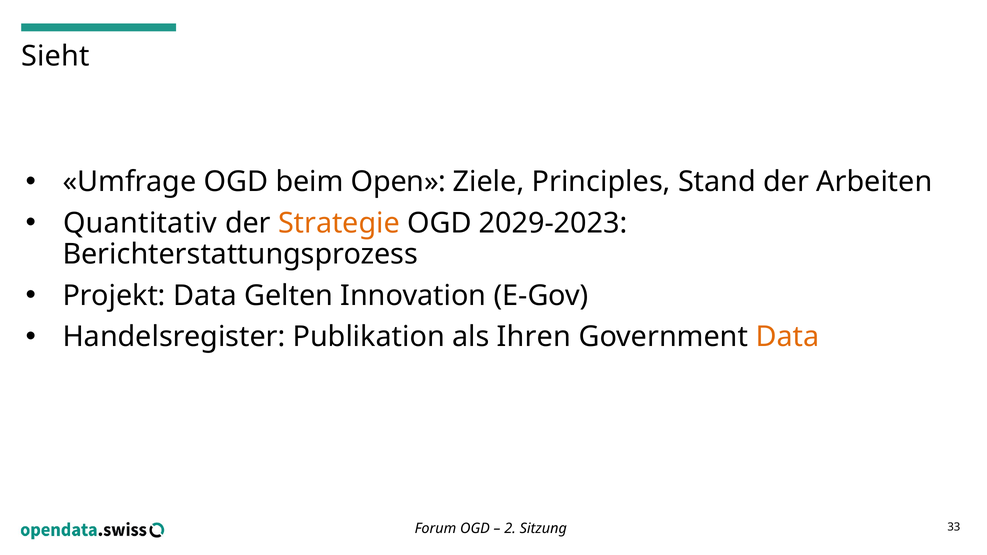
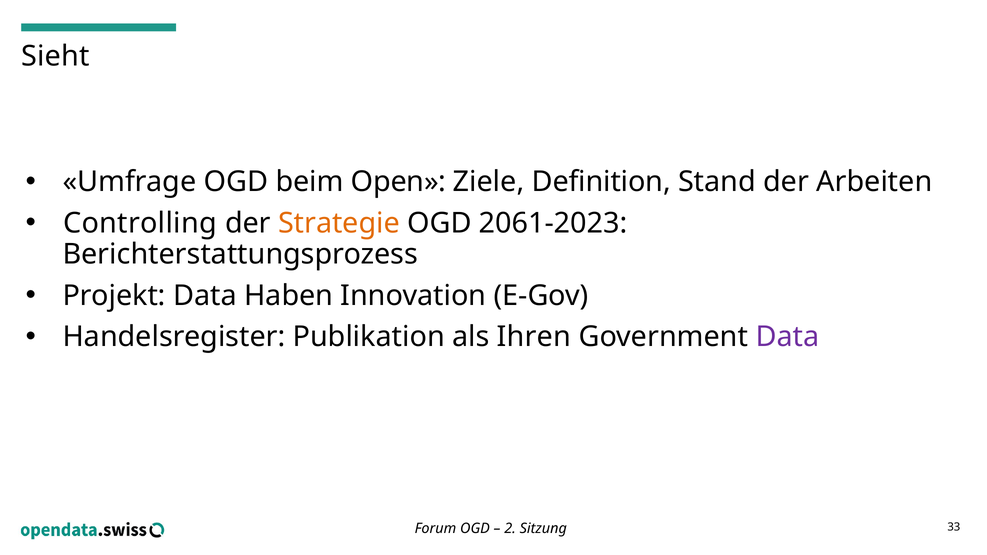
Principles: Principles -> Definition (601, 182)
Quantitativ: Quantitativ -> Controlling (140, 223)
2029-2023: 2029-2023 -> 2061-2023 (553, 223)
Gelten: Gelten -> Haben (289, 296)
Data colour: orange -> purple (787, 337)
